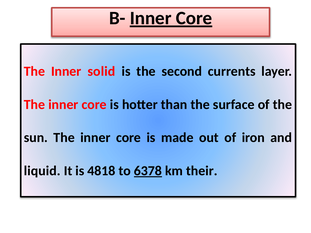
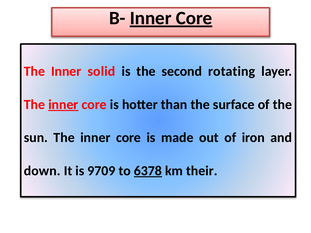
currents: currents -> rotating (232, 71)
inner underline: none -> present (63, 105)
liquid: liquid -> down (42, 171)
4818: 4818 -> 9709 (101, 171)
